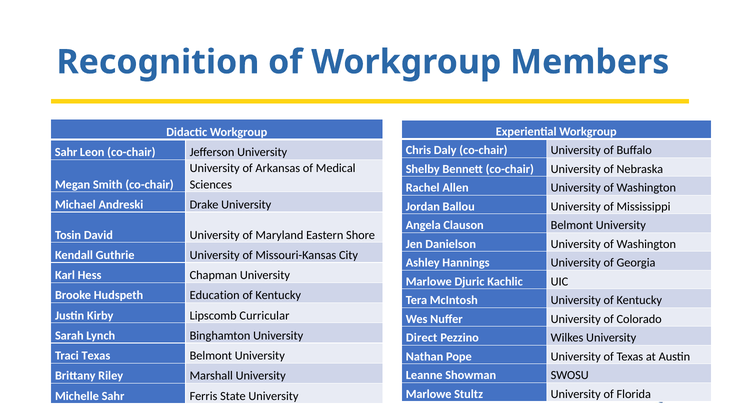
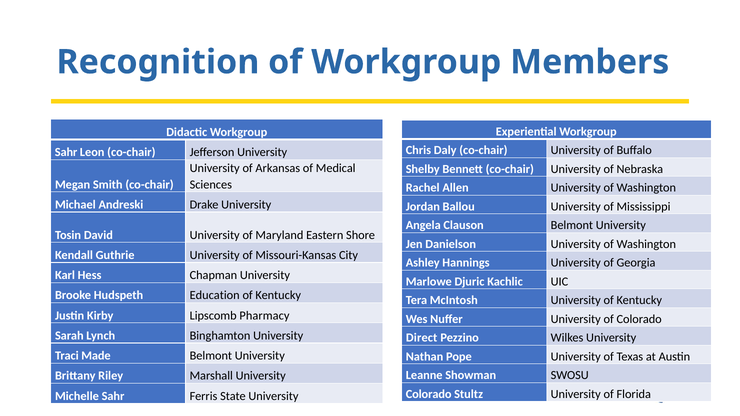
Curricular: Curricular -> Pharmacy (264, 316)
Traci Texas: Texas -> Made (96, 356)
Marlowe: Marlowe -> Colorado (429, 394)
